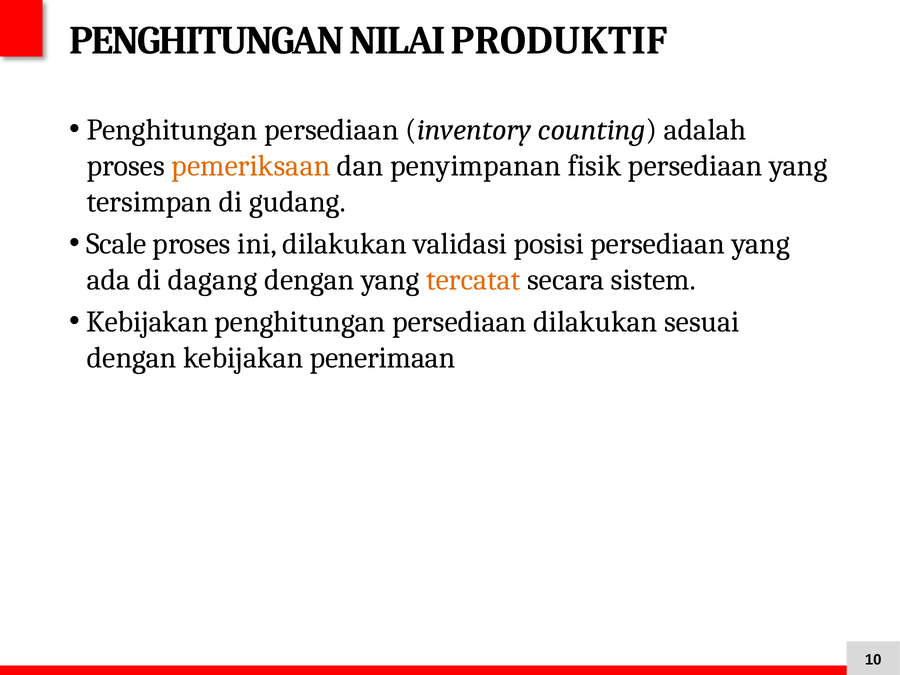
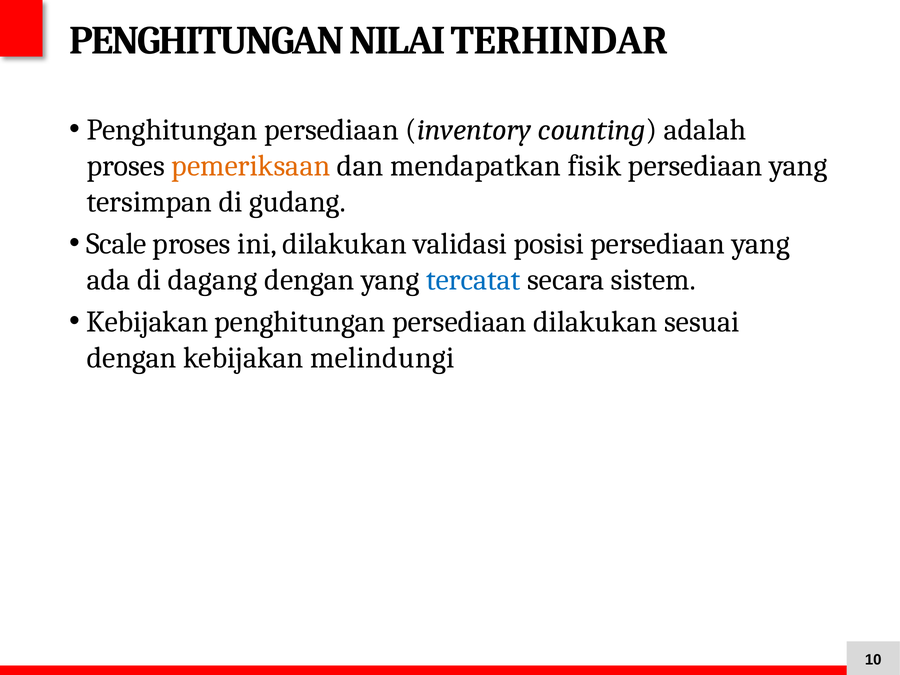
PRODUKTIF: PRODUKTIF -> TERHINDAR (559, 40)
penyimpanan: penyimpanan -> mendapatkan (476, 166)
tercatat colour: orange -> blue (473, 280)
penerimaan: penerimaan -> melindungi (382, 358)
